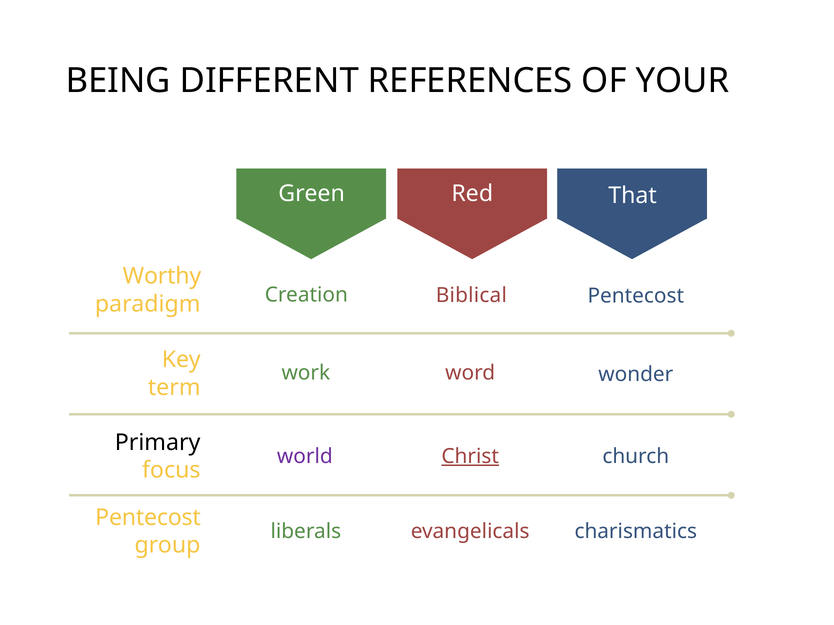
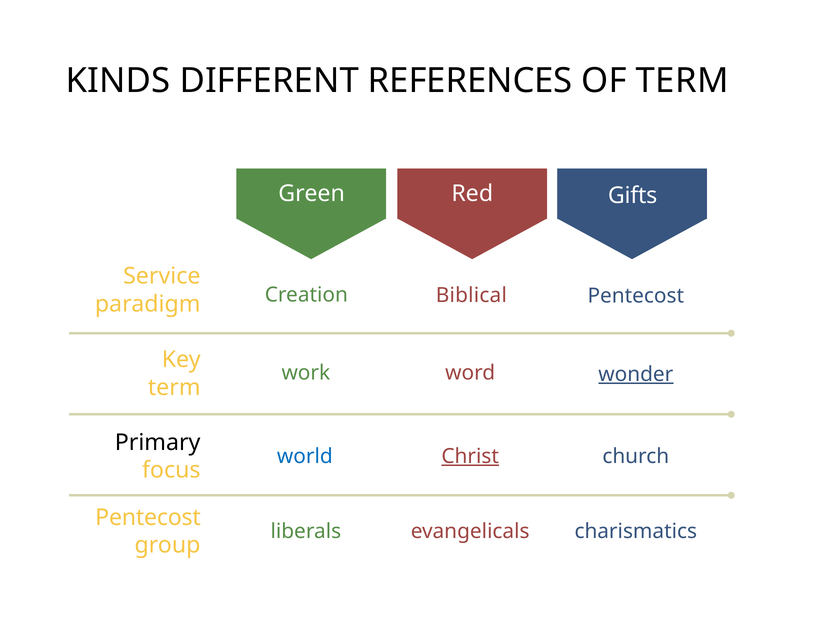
BEING: BEING -> KINDS (118, 81)
OF YOUR: YOUR -> TERM (682, 81)
That: That -> Gifts (633, 196)
Worthy: Worthy -> Service (162, 276)
wonder underline: none -> present (636, 375)
world colour: purple -> blue (305, 457)
